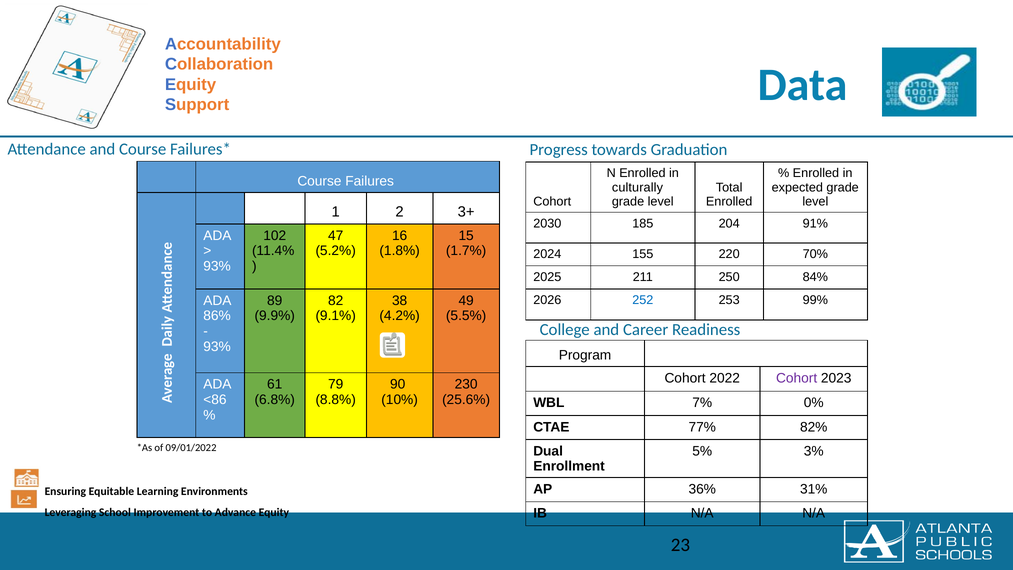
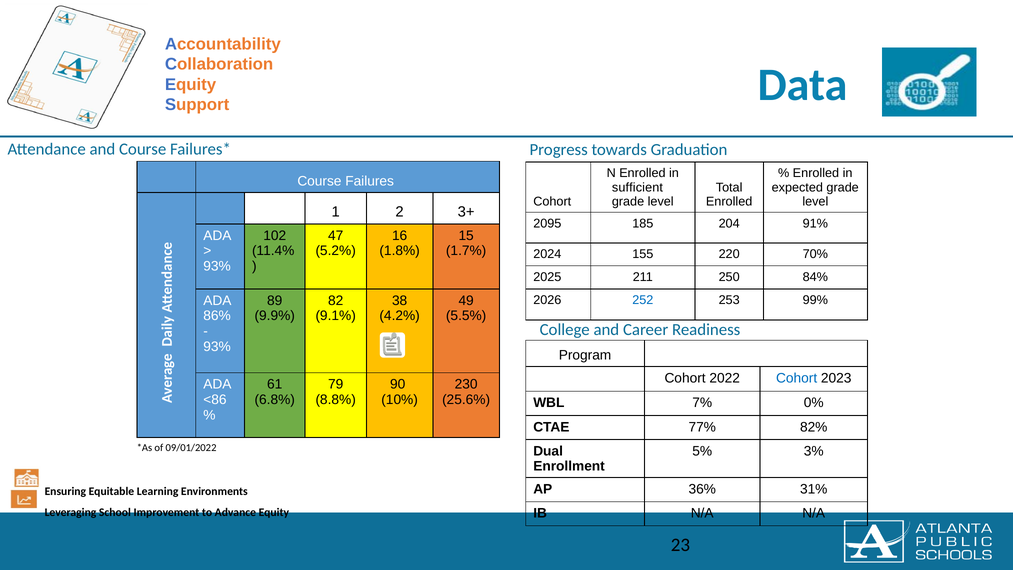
culturally: culturally -> sufficient (637, 187)
2030: 2030 -> 2095 (547, 223)
Cohort colour: purple -> blue (797, 378)
